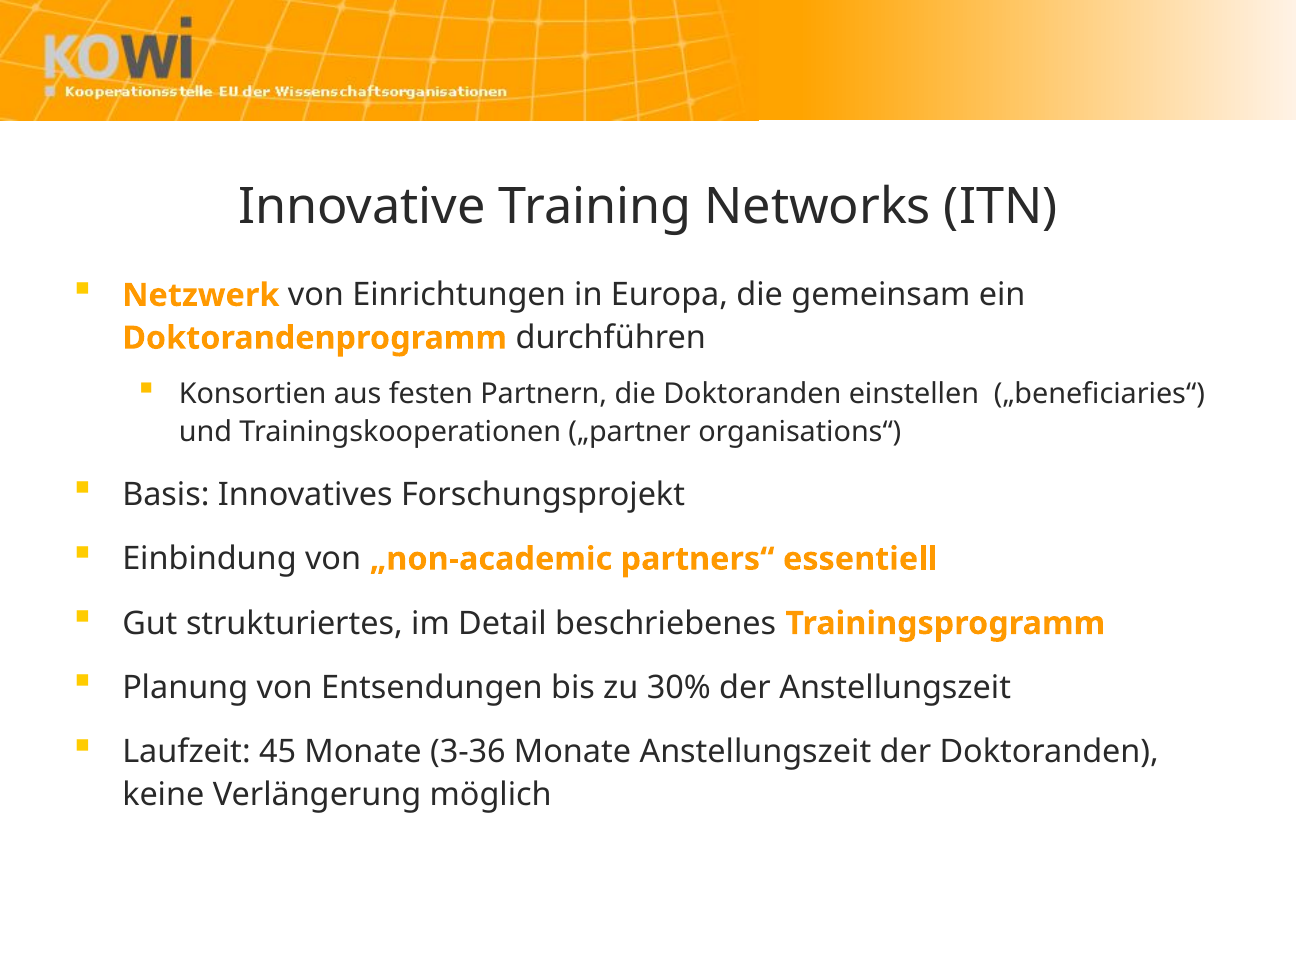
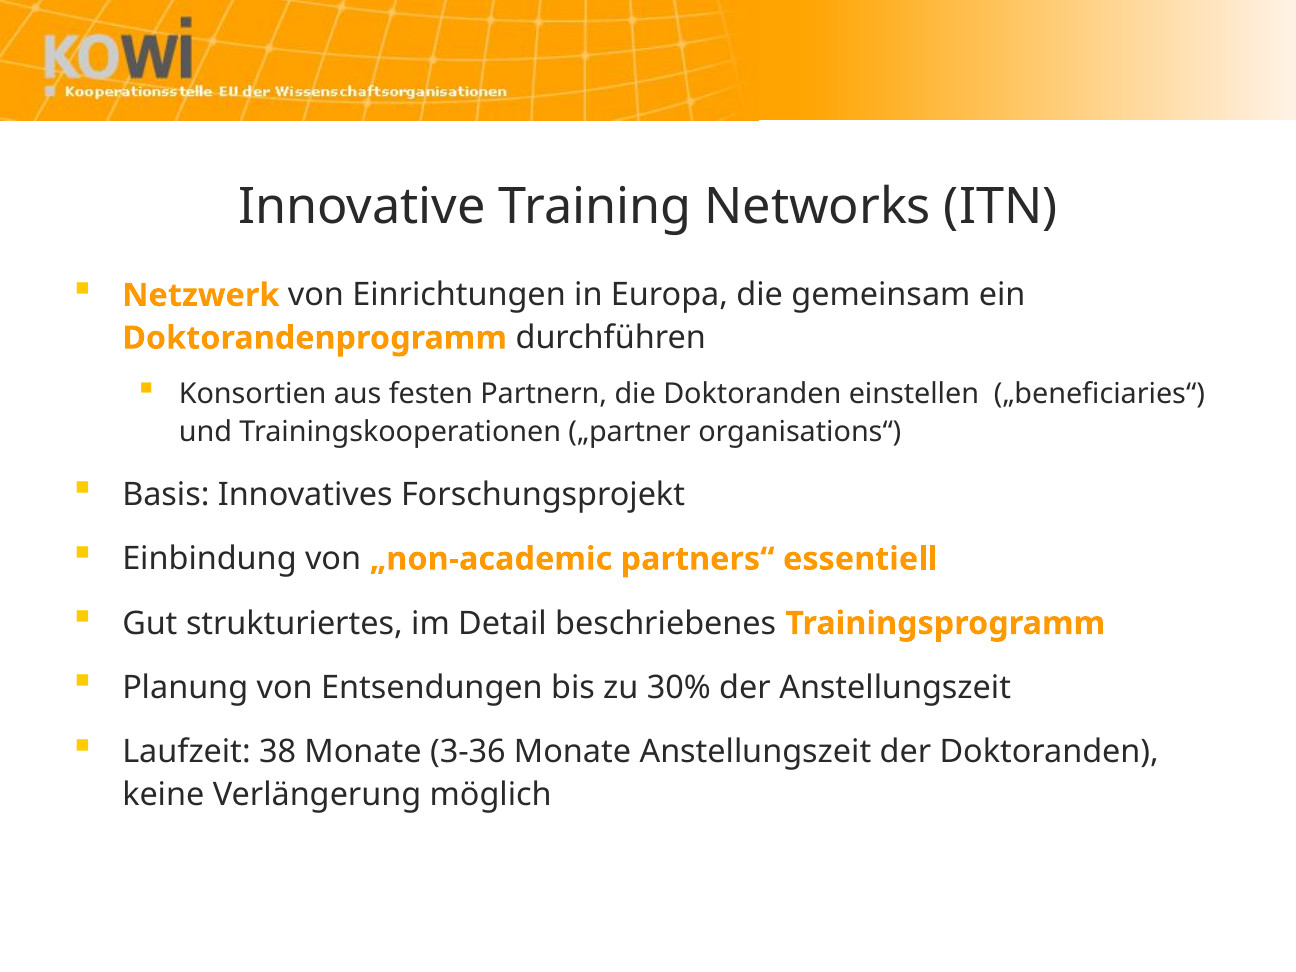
45: 45 -> 38 (278, 752)
